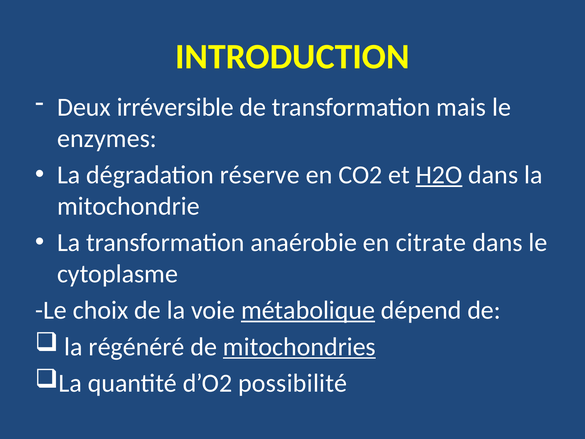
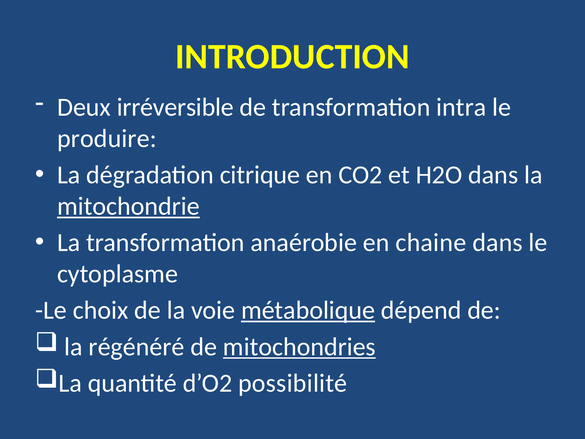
mais: mais -> intra (461, 107)
enzymes: enzymes -> produire (107, 138)
réserve: réserve -> citrique (260, 175)
H2O underline: present -> none (439, 175)
mitochondrie underline: none -> present (128, 206)
citrate: citrate -> chaine (431, 243)
